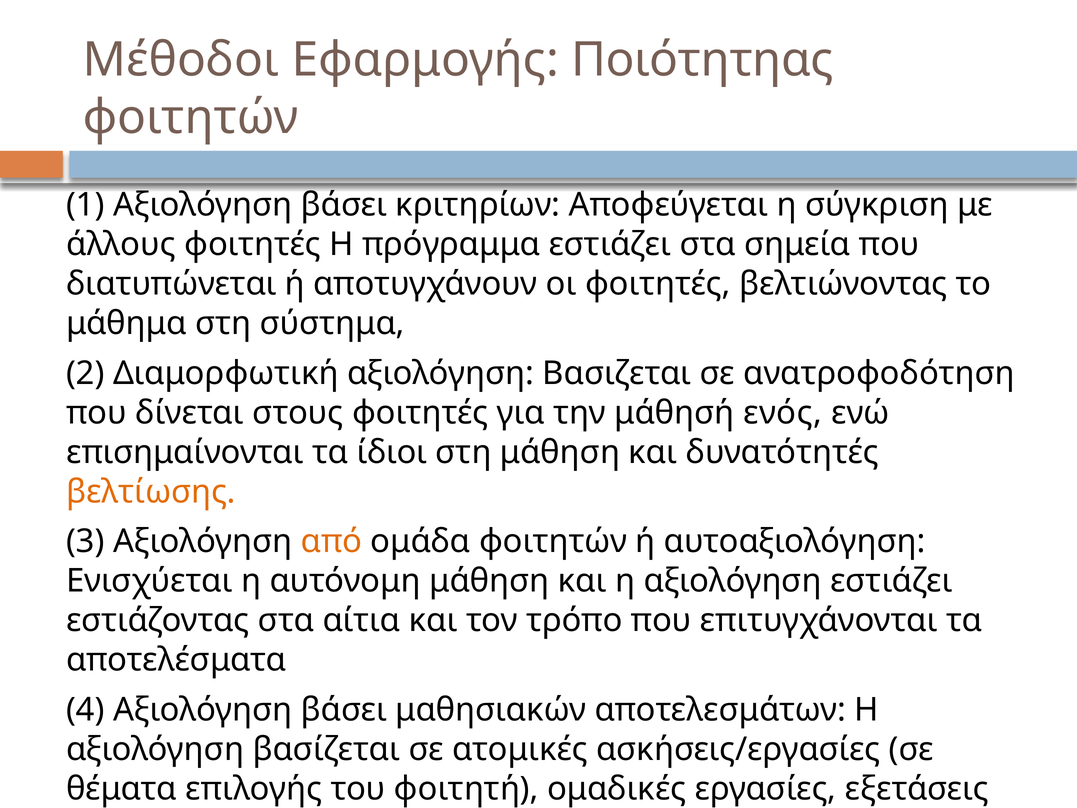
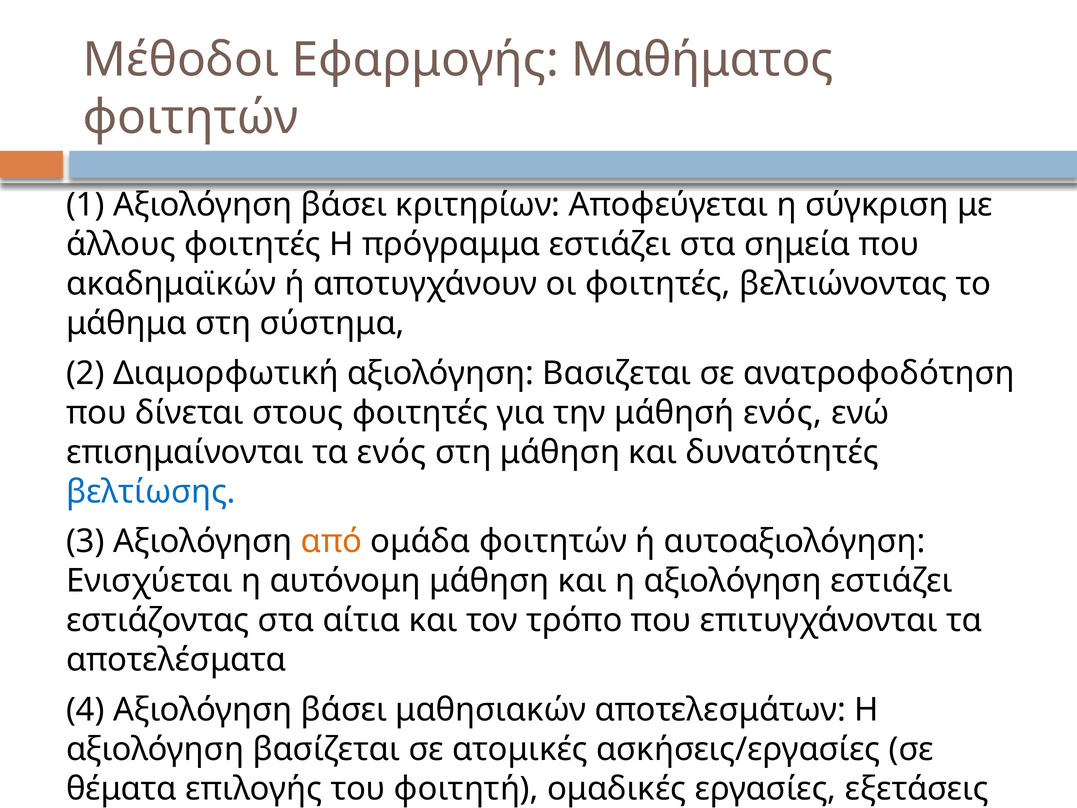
Ποιότητηας: Ποιότητηας -> Μαθήματος (702, 60)
διατυπώνεται: διατυπώνεται -> ακαδημαϊκών (171, 284)
τα ίδιοι: ίδιοι -> ενός (392, 452)
βελτίωσης colour: orange -> blue (151, 492)
